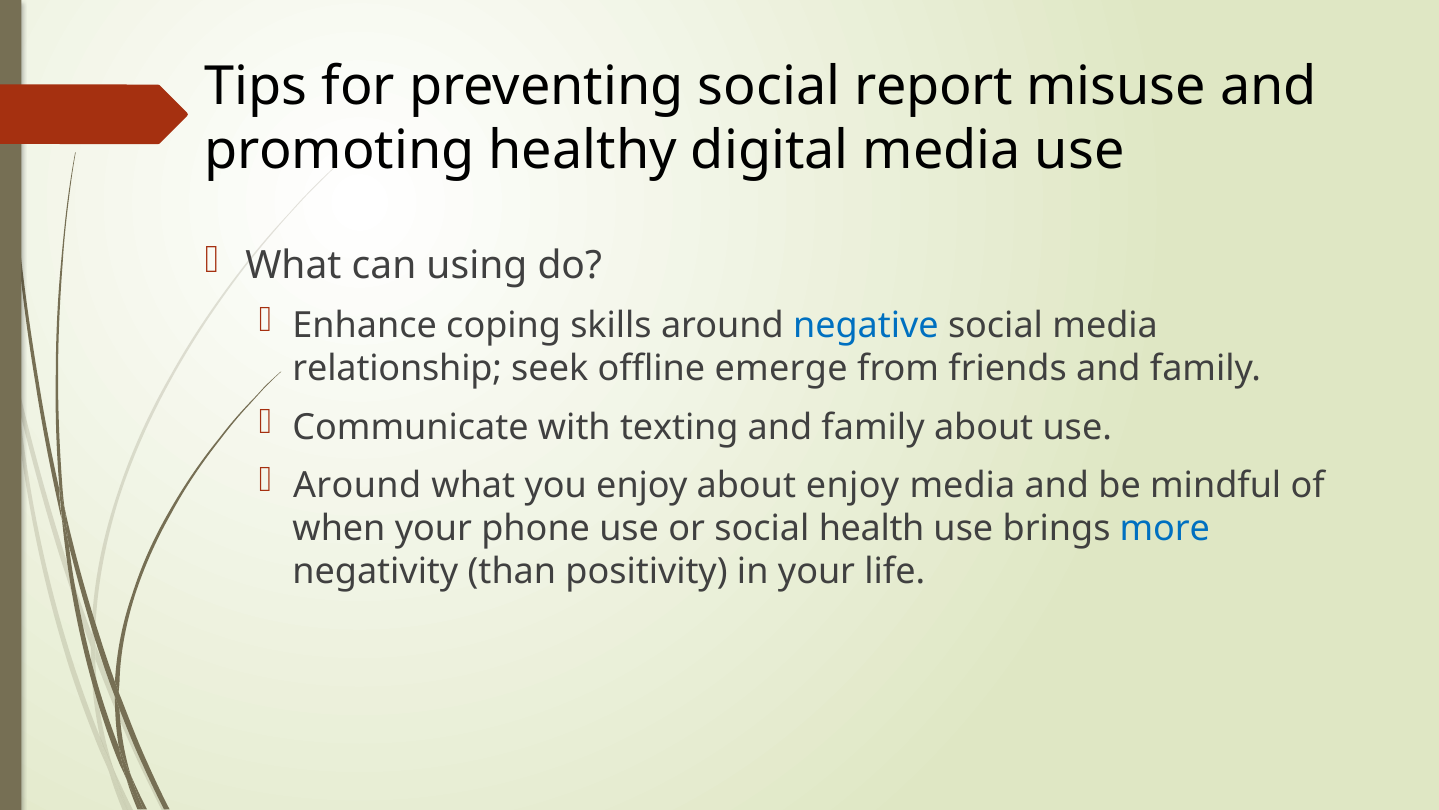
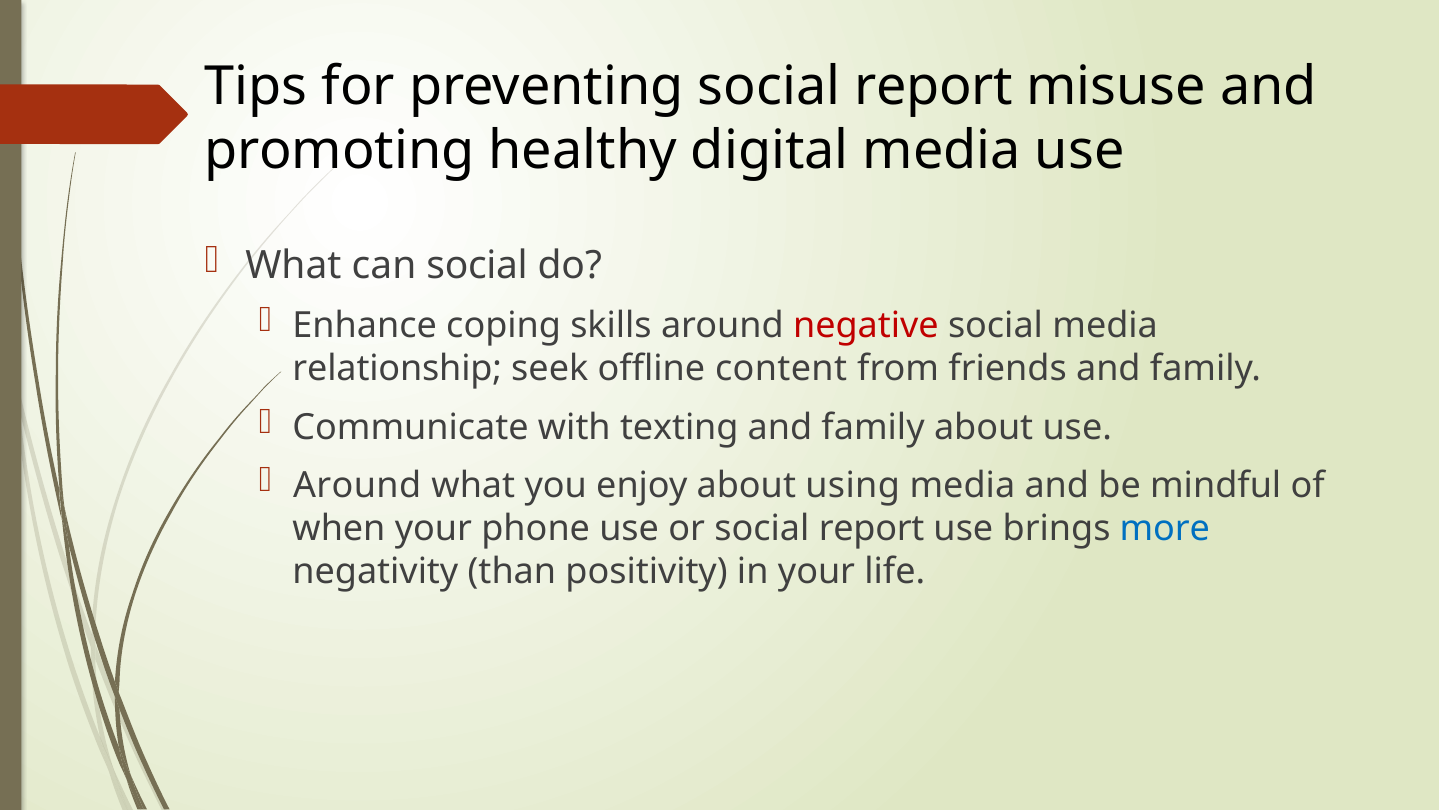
can using: using -> social (477, 266)
negative colour: blue -> red (866, 326)
emerge: emerge -> content (781, 369)
about enjoy: enjoy -> using (853, 485)
or social health: health -> report (872, 528)
